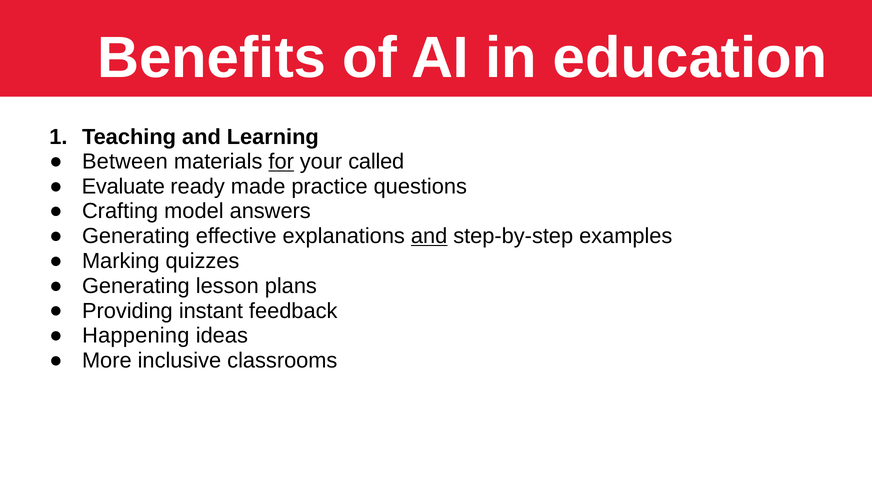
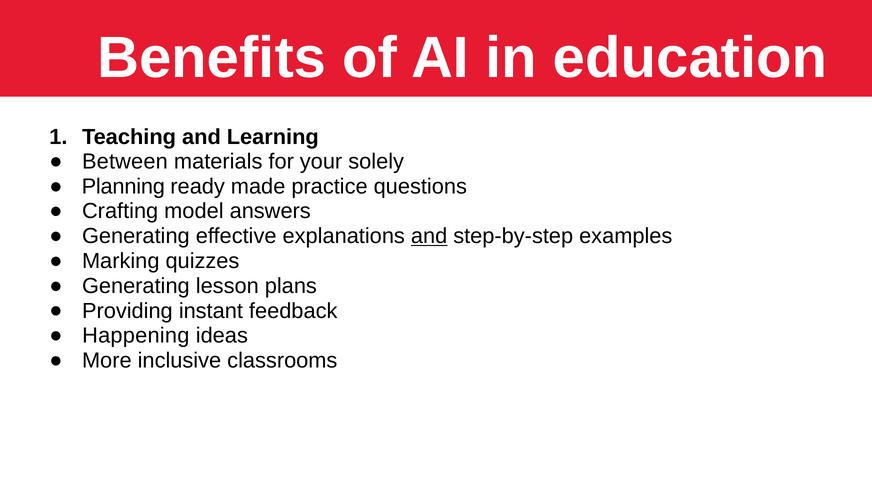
for underline: present -> none (281, 161)
called: called -> solely (376, 161)
Evaluate: Evaluate -> Planning (123, 186)
